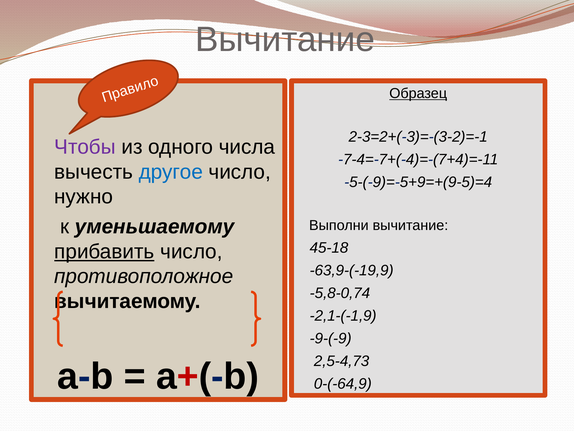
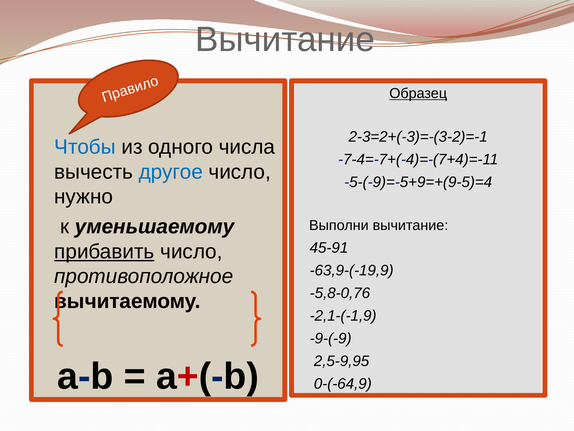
Чтобы colour: purple -> blue (85, 147)
45-18: 45-18 -> 45-91 (329, 247)
-5,8-0,74: -5,8-0,74 -> -5,8-0,76 (340, 293)
2,5-4,73: 2,5-4,73 -> 2,5-9,95 (342, 361)
